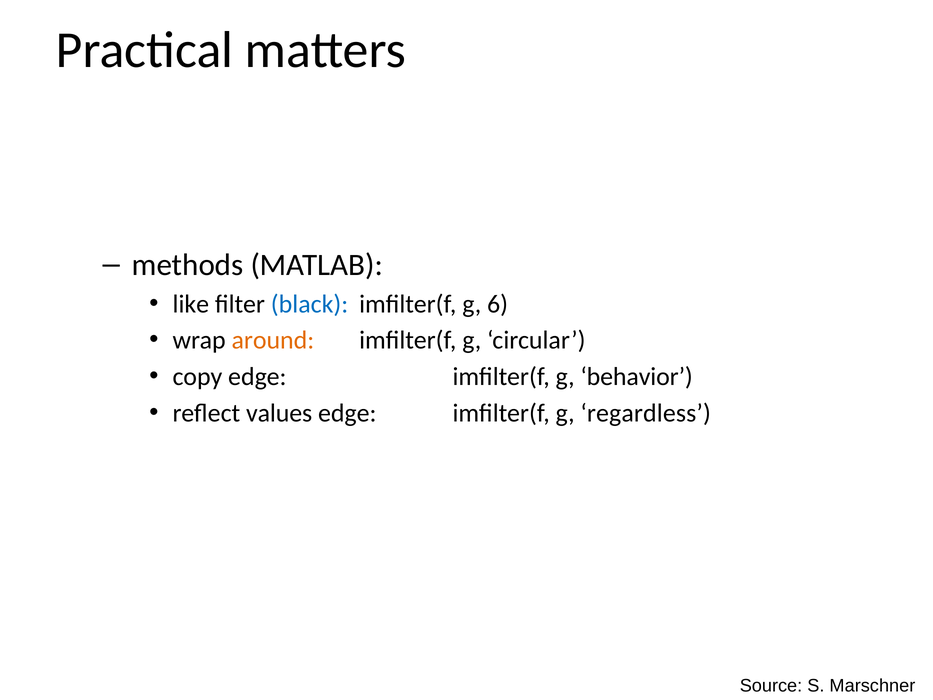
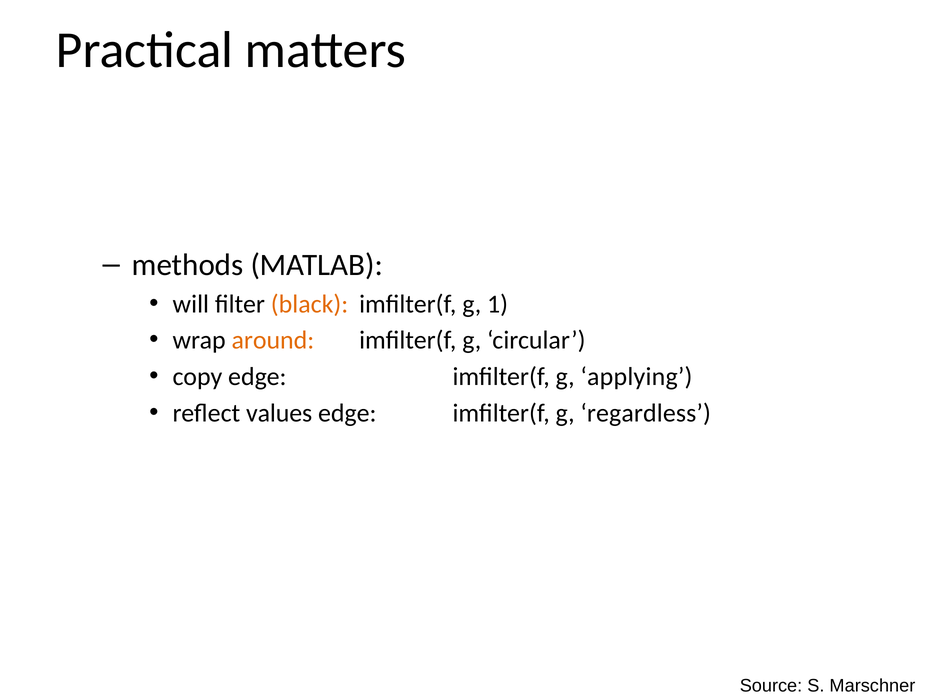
like: like -> will (191, 304)
black colour: blue -> orange (310, 304)
6: 6 -> 1 (498, 304)
behavior: behavior -> applying (636, 377)
